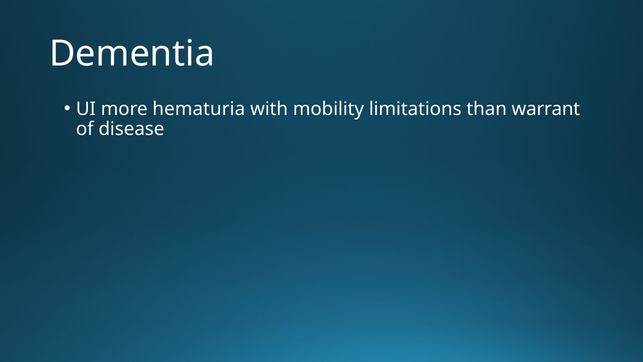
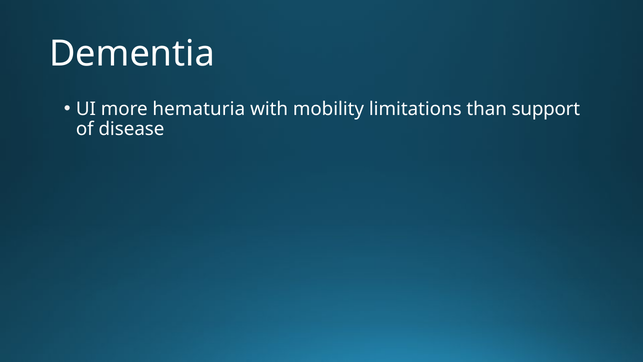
warrant: warrant -> support (546, 109)
